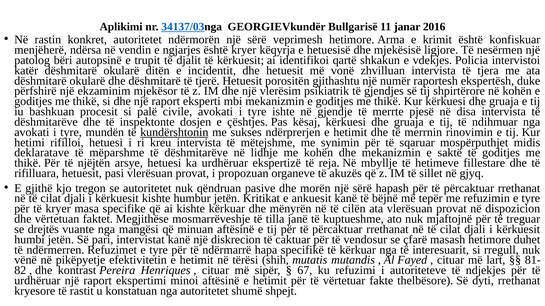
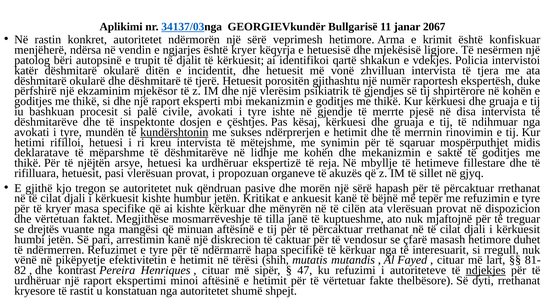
2016: 2016 -> 2067 (434, 27)
intervistat: intervistat -> arrestimin (141, 240)
67: 67 -> 47 (305, 271)
ndjekjes underline: none -> present (486, 271)
